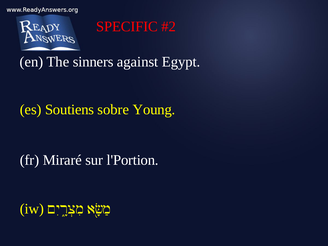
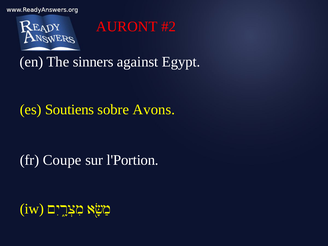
SPECIFIC: SPECIFIC -> AURONT (127, 27)
Young: Young -> Avons (154, 109)
Miraré: Miraré -> Coupe (62, 160)
